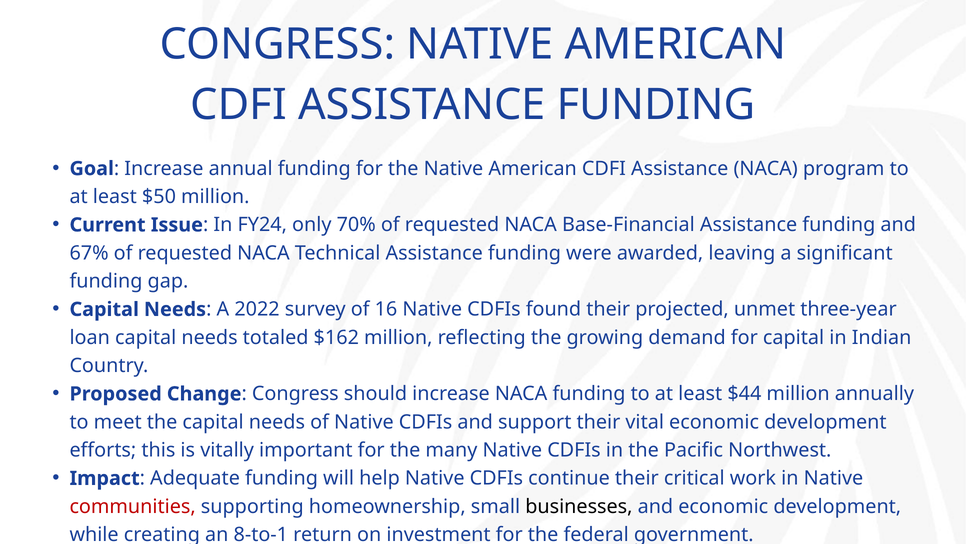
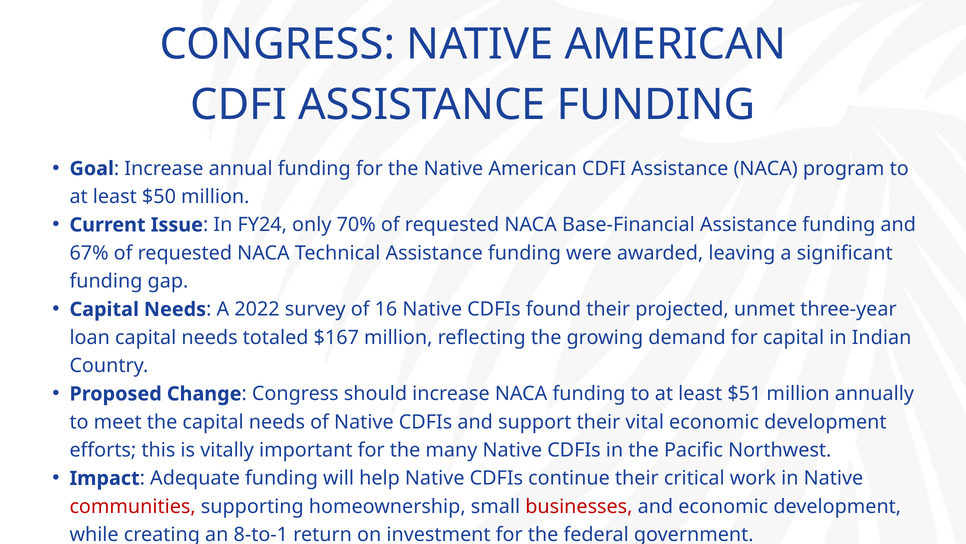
$162: $162 -> $167 (336, 337)
$44: $44 -> $51 (744, 393)
businesses colour: black -> red (579, 506)
